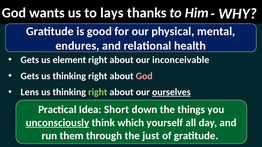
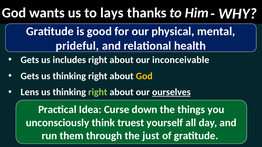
endures: endures -> prideful (77, 46)
element: element -> includes (69, 60)
God colour: pink -> yellow (144, 76)
Short: Short -> Curse (117, 110)
unconsciously underline: present -> none (58, 123)
which: which -> truest (131, 123)
